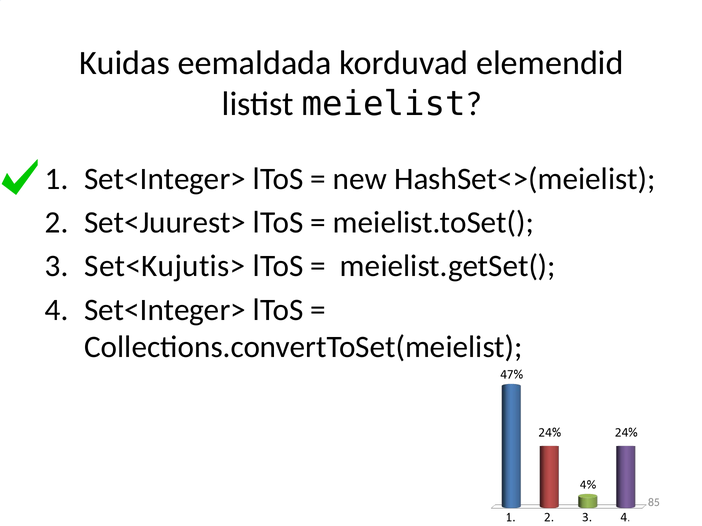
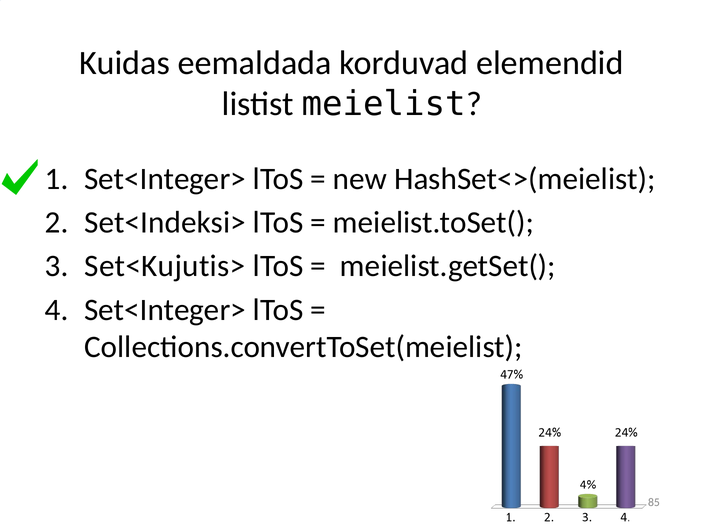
Set<Juurest>: Set<Juurest> -> Set<Indeksi> (165, 223)
